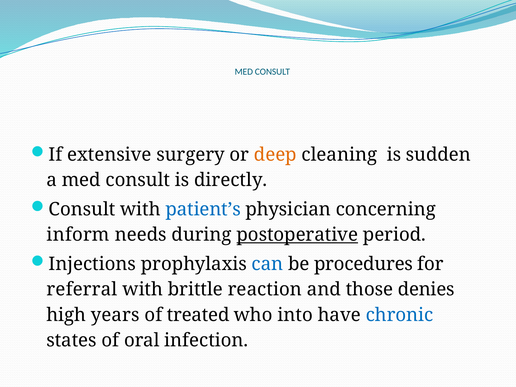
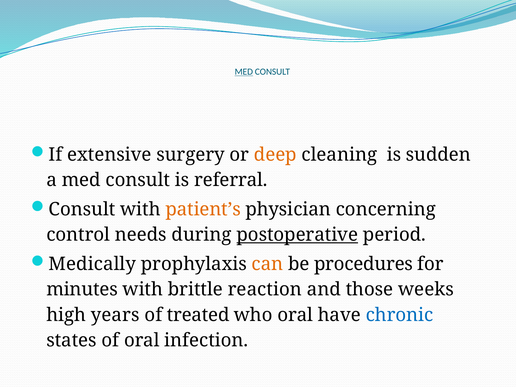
MED underline: none -> present (244, 72)
directly: directly -> referral (231, 180)
patient’s colour: blue -> orange (203, 209)
inform: inform -> control (78, 235)
Injections: Injections -> Medically (92, 264)
can colour: blue -> orange (267, 264)
referral: referral -> minutes (82, 289)
denies: denies -> weeks (426, 289)
who into: into -> oral (295, 315)
